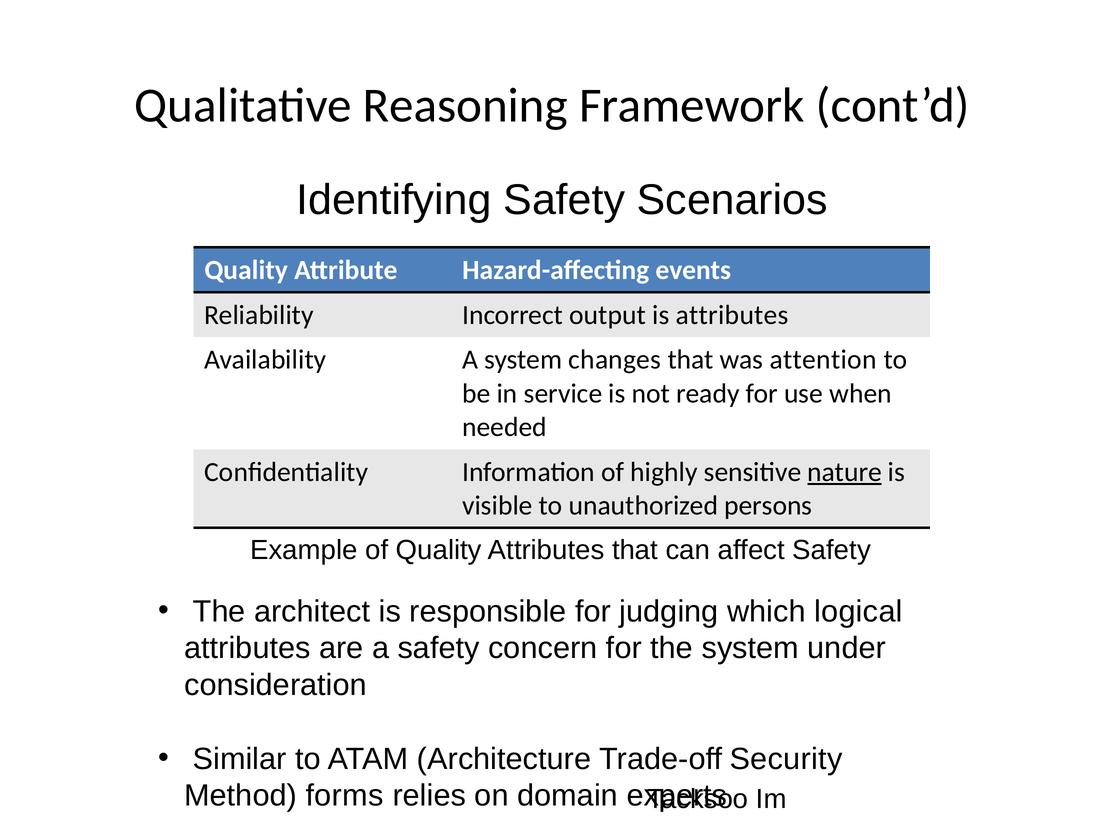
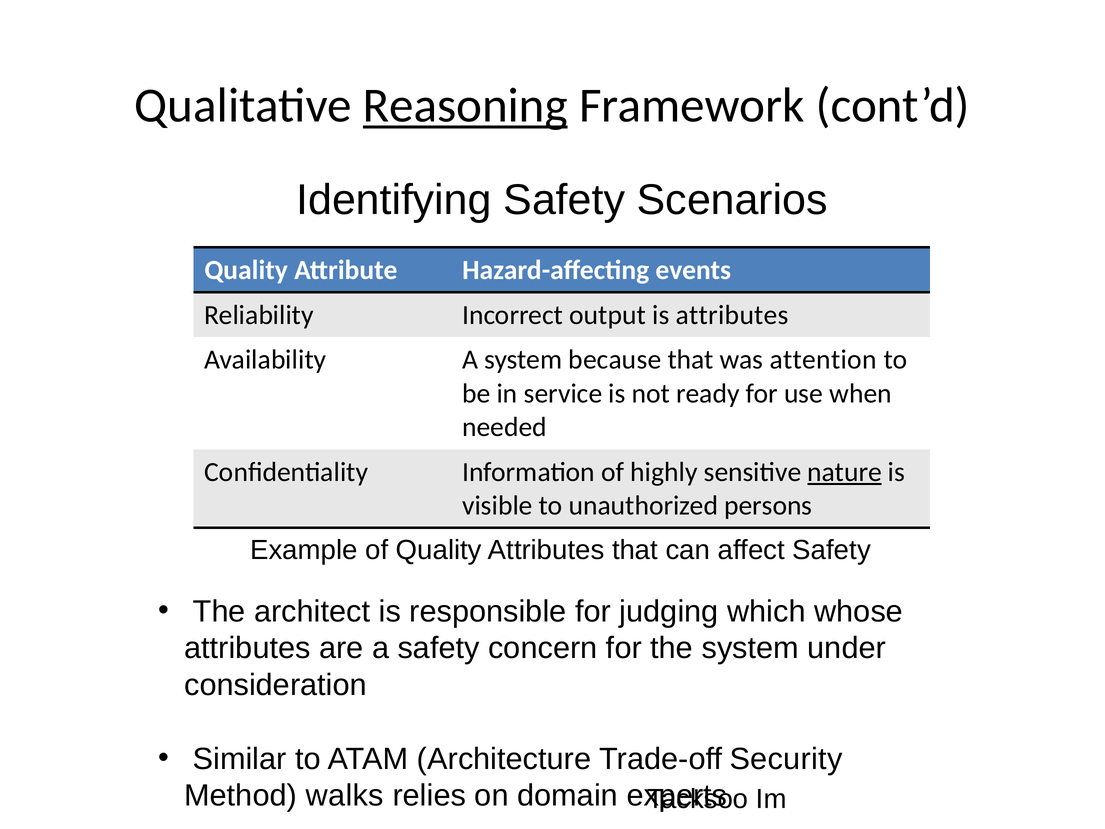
Reasoning underline: none -> present (465, 106)
changes: changes -> because (615, 360)
logical: logical -> whose (859, 611)
forms: forms -> walks (345, 796)
